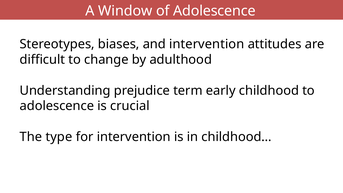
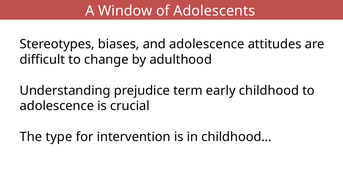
of Adolescence: Adolescence -> Adolescents (214, 11)
and intervention: intervention -> adolescence (207, 44)
